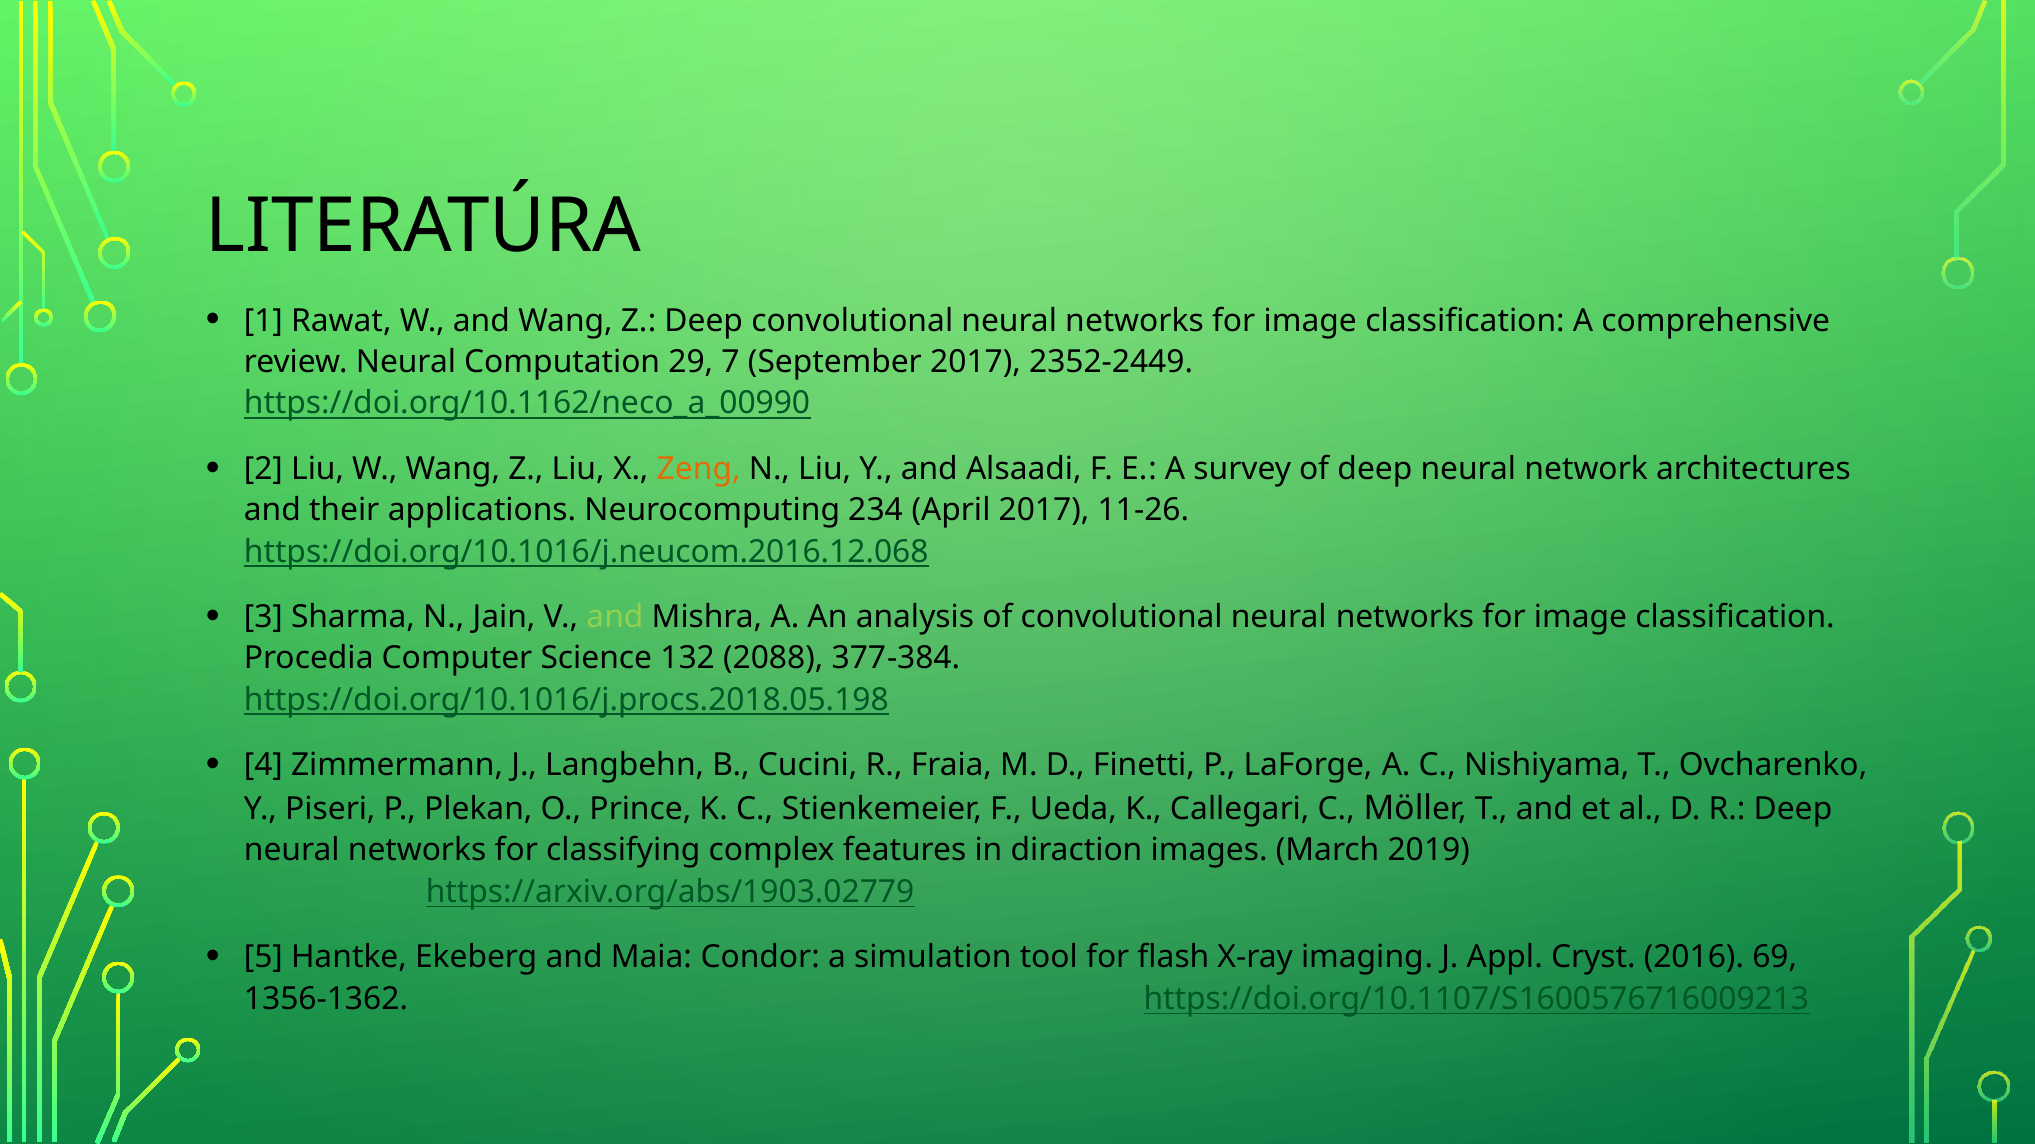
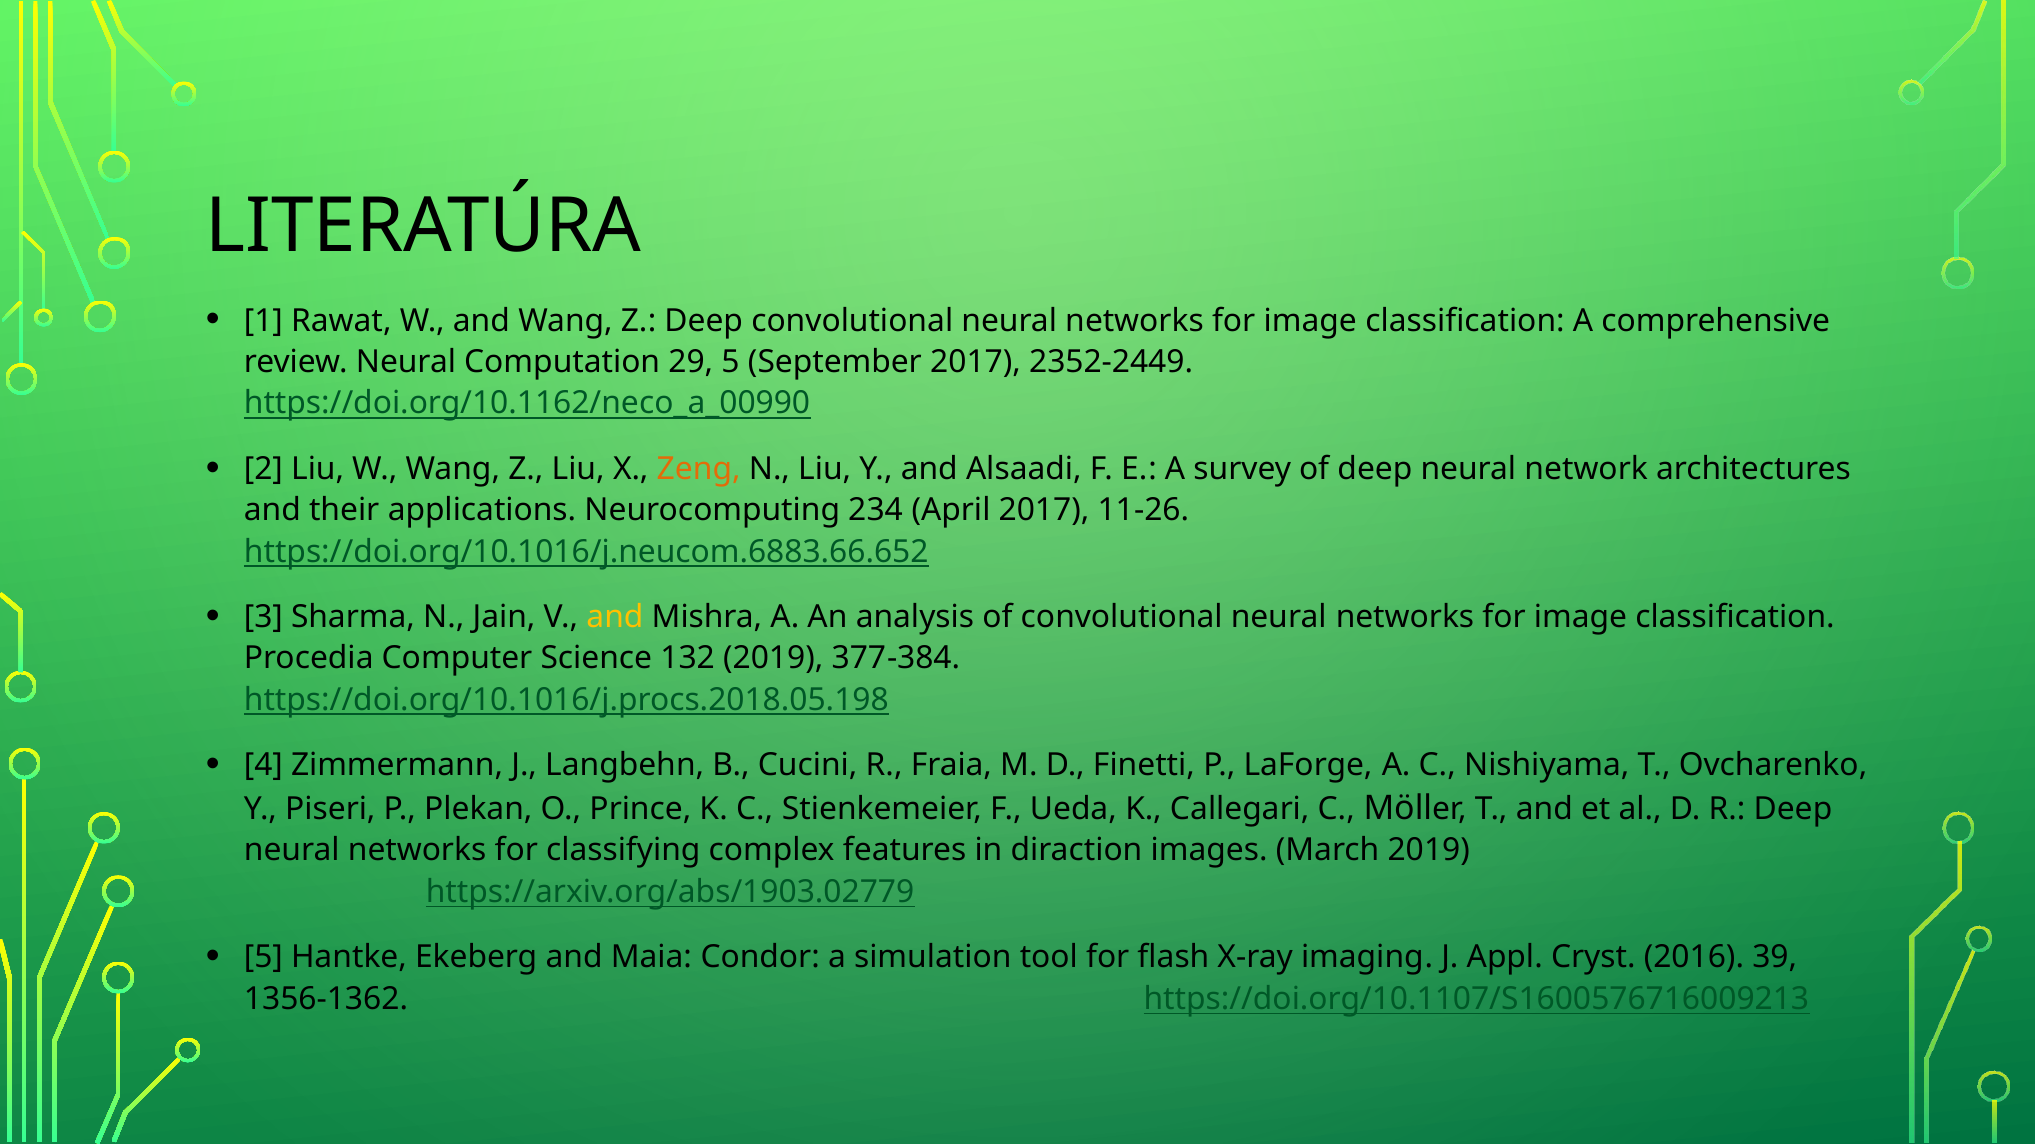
29 7: 7 -> 5 (731, 362)
https://doi.org/10.1016/j.neucom.2016.12.068: https://doi.org/10.1016/j.neucom.2016.12.068 -> https://doi.org/10.1016/j.neucom.6883.66.652 (586, 552)
and colour: light green -> yellow (615, 617)
132 2088: 2088 -> 2019 (773, 659)
69: 69 -> 39 (1775, 958)
